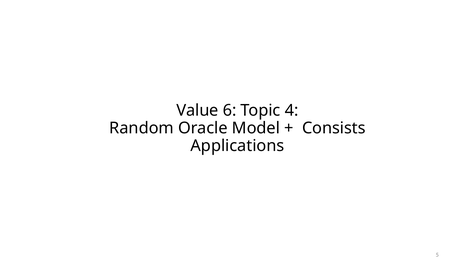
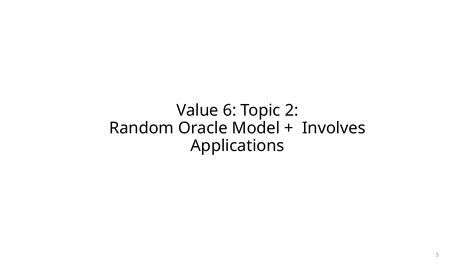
4: 4 -> 2 (292, 111)
Consists: Consists -> Involves (334, 128)
